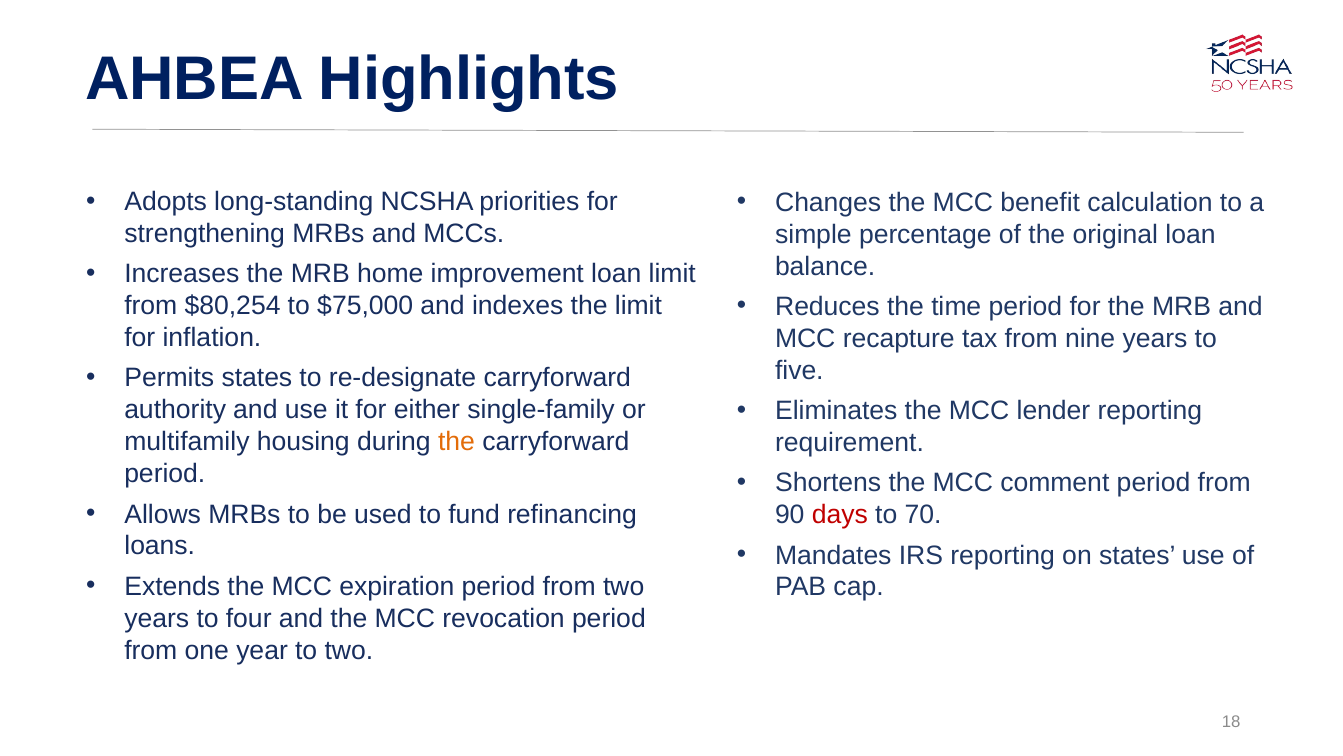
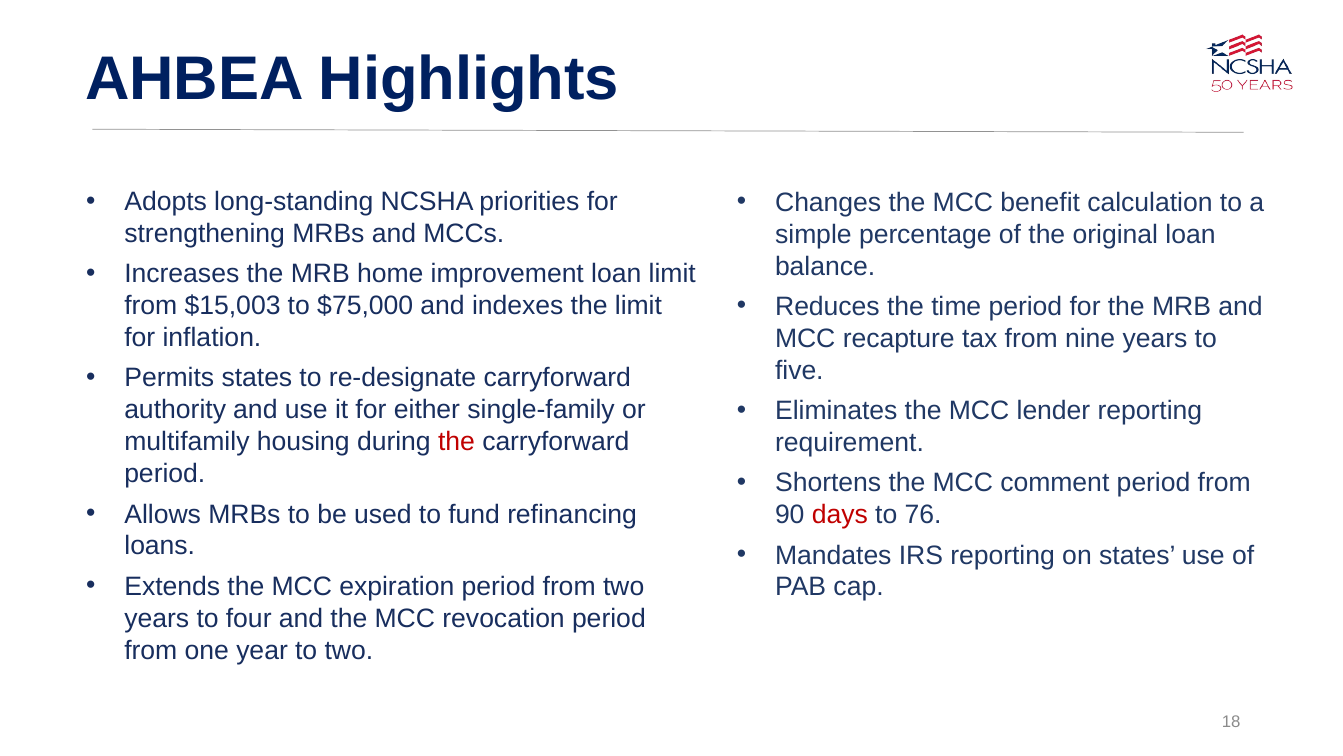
$80,254: $80,254 -> $15,003 (233, 306)
the colour: orange -> red (456, 442)
70: 70 -> 76 (923, 515)
